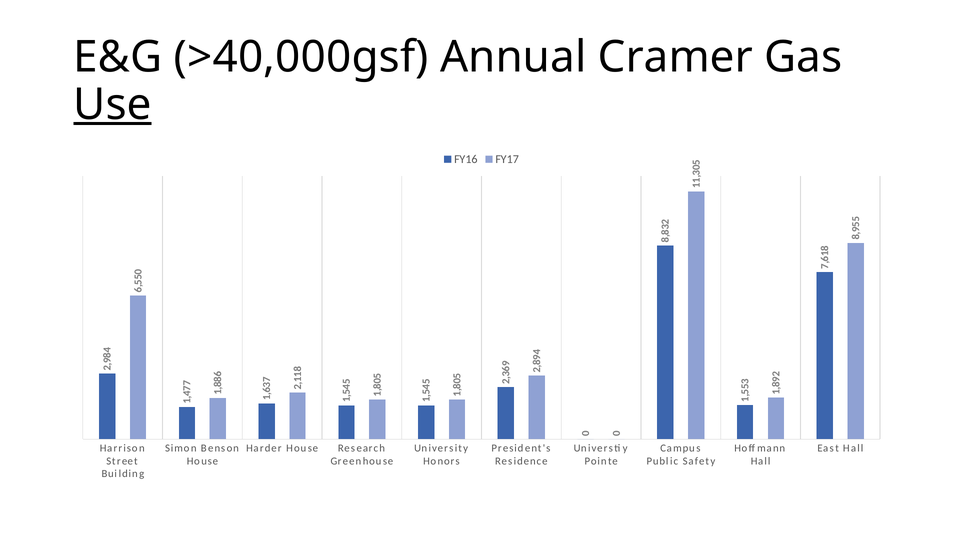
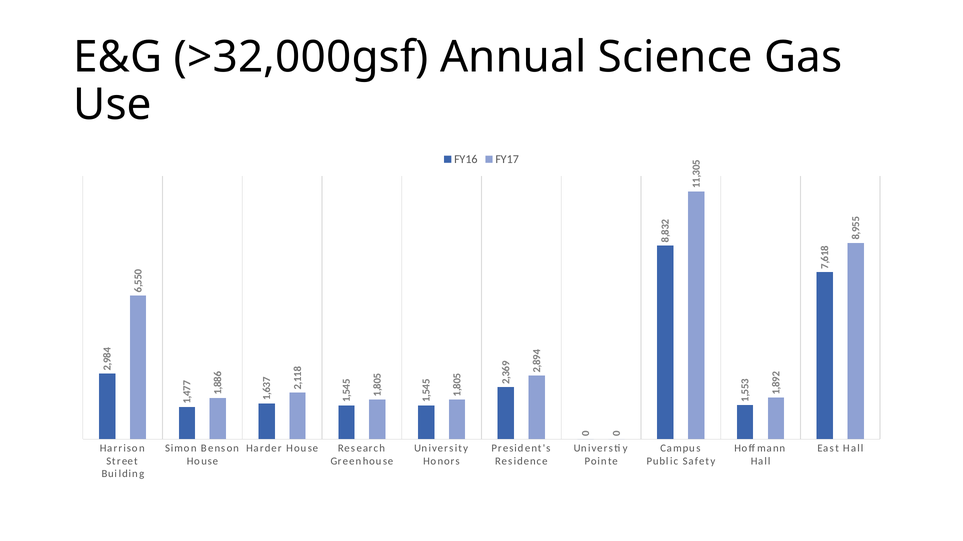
>40,000gsf: >40,000gsf -> >32,000gsf (301, 57)
Cramer: Cramer -> Science (675, 57)
Use underline: present -> none (113, 105)
